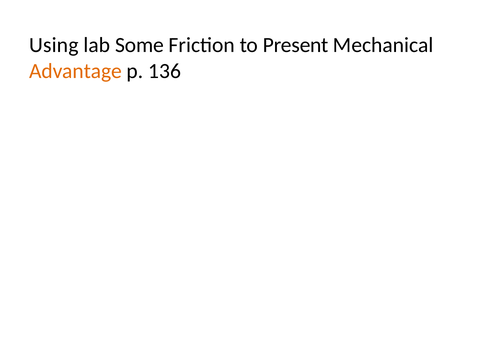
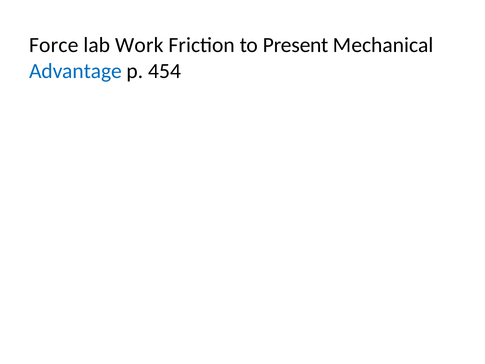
Using: Using -> Force (54, 45)
Some: Some -> Work (139, 45)
Advantage colour: orange -> blue (75, 71)
136: 136 -> 454 (165, 71)
